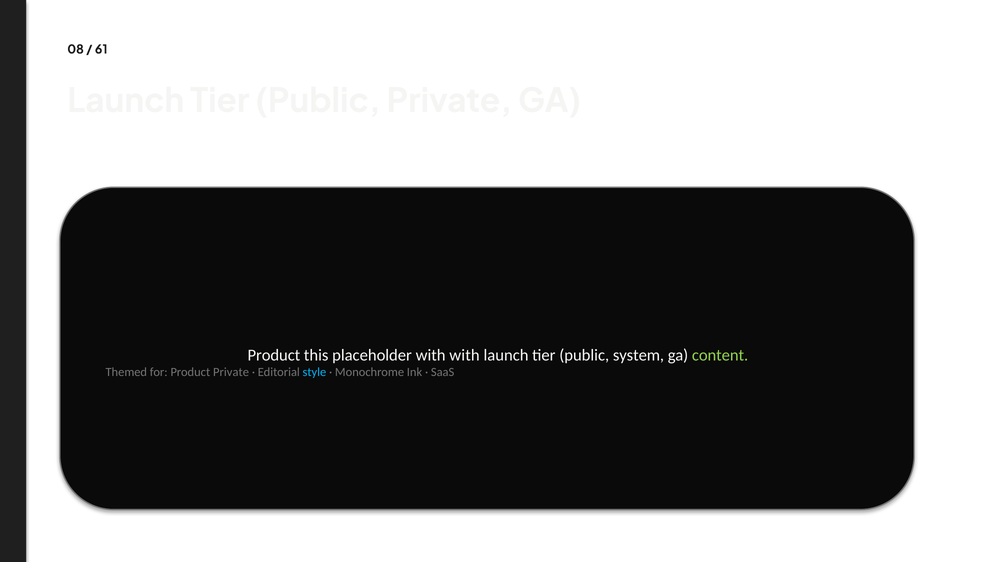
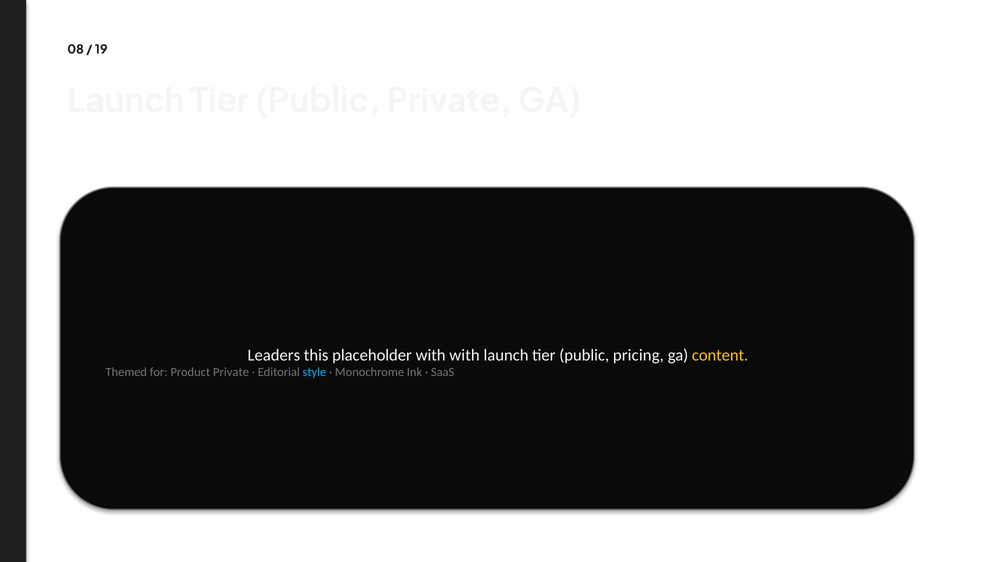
61: 61 -> 19 (101, 49)
Product: Product -> Leaders (274, 355)
system: system -> pricing (638, 355)
content colour: light green -> yellow (720, 355)
